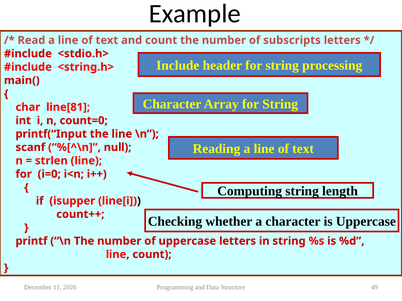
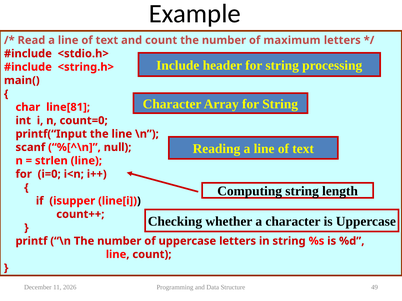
subscripts: subscripts -> maximum (292, 40)
